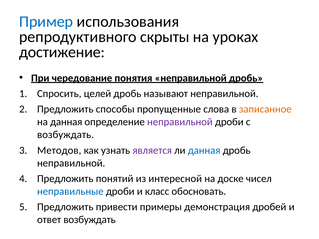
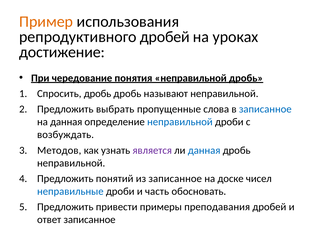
Пример colour: blue -> orange (46, 22)
репродуктивного скрыты: скрыты -> дробей (165, 37)
Спросить целей: целей -> дробь (98, 94)
способы: способы -> выбрать (115, 109)
записанное colour: orange -> blue (265, 109)
неправильной colour: purple -> blue (180, 122)
из интересной: интересной -> записанное (175, 179)
класс: класс -> часть (157, 192)
демонстрация: демонстрация -> преподавания (217, 207)
ответ возбуждать: возбуждать -> записанное (90, 220)
